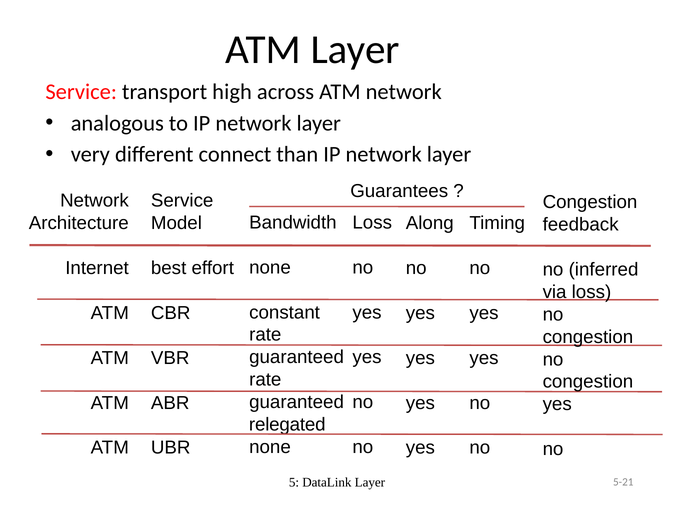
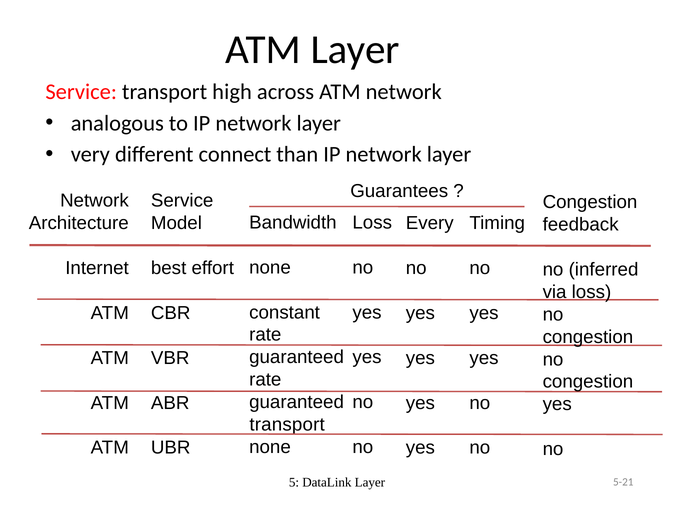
Along: Along -> Every (430, 223)
relegated: relegated -> transport (287, 425)
